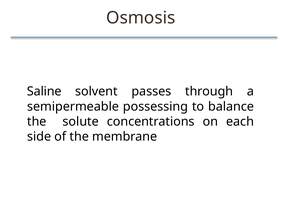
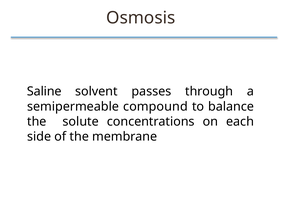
possessing: possessing -> compound (155, 106)
